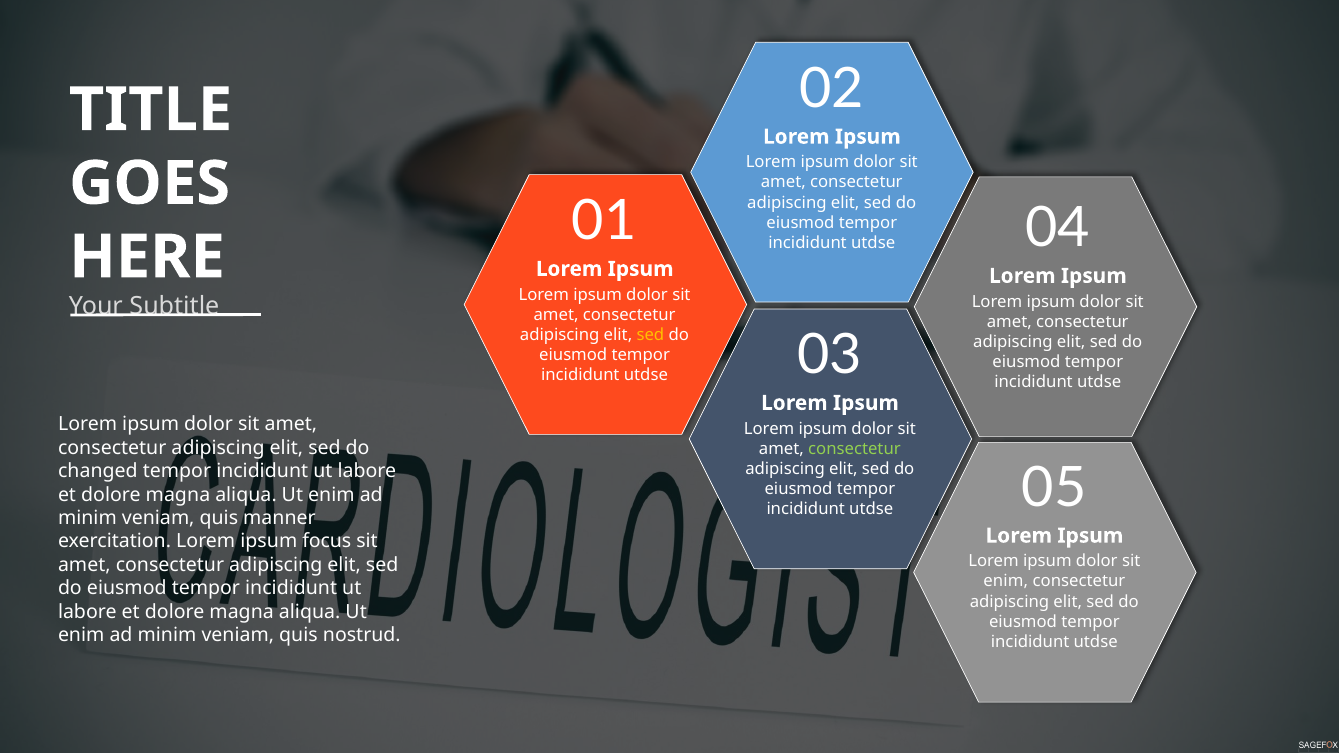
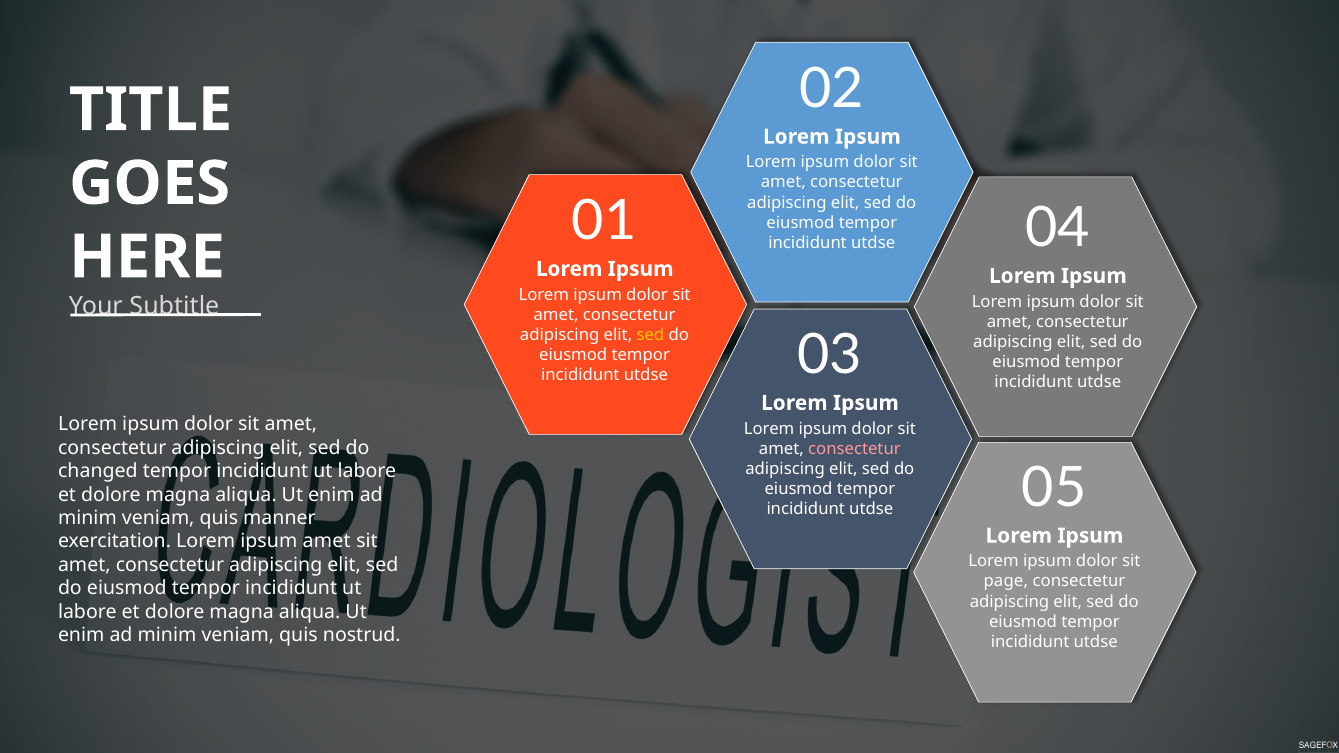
consectetur colour: light green -> pink (854, 449)
ipsum focus: focus -> amet (327, 542)
enim: enim -> page (1006, 582)
